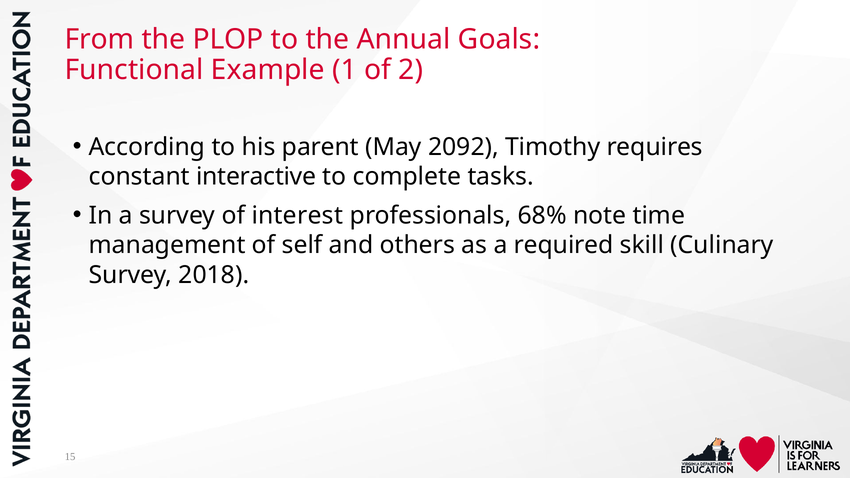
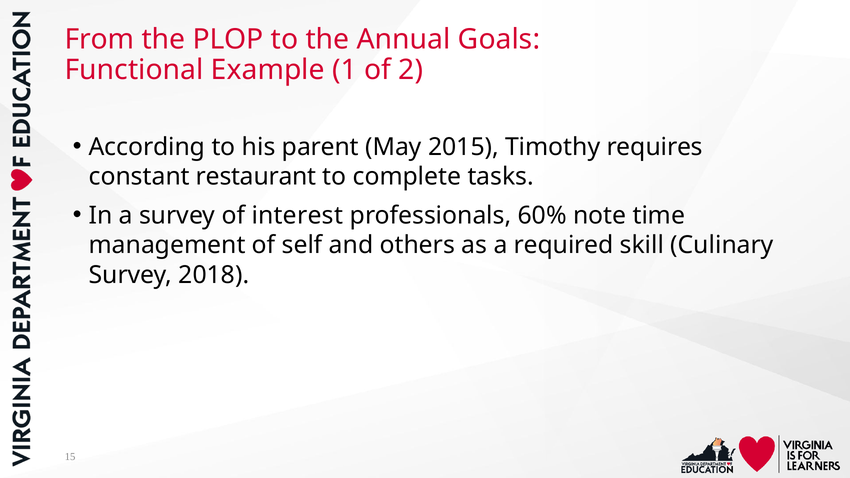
2092: 2092 -> 2015 (463, 147)
interactive: interactive -> restaurant (256, 177)
68%: 68% -> 60% (542, 215)
